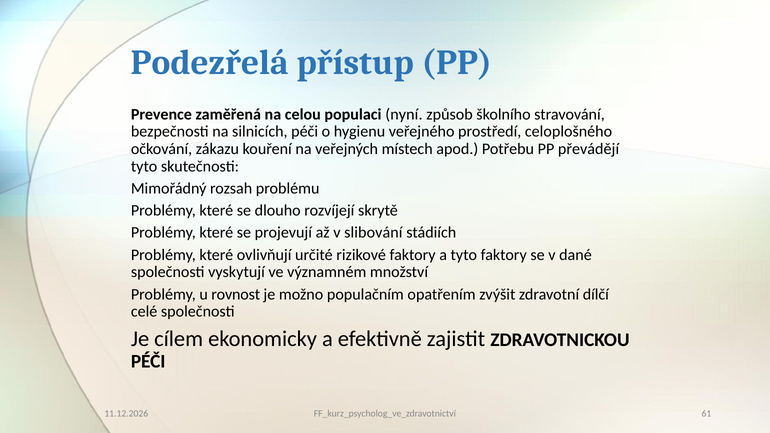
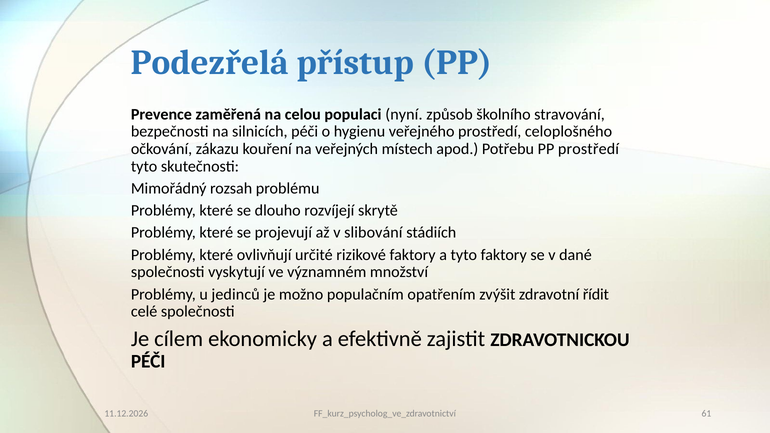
PP převádějí: převádějí -> prostředí (589, 149)
rovnost: rovnost -> jedinců (236, 294)
dílčí: dílčí -> řídit (596, 294)
